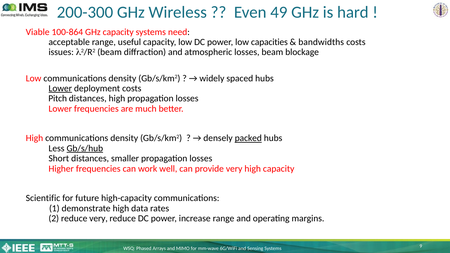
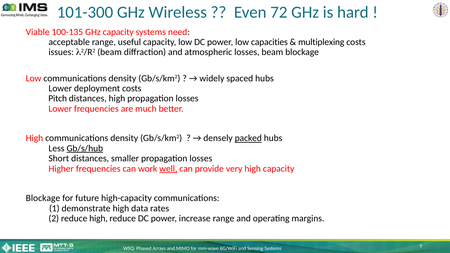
200-300: 200-300 -> 101-300 (85, 12)
49: 49 -> 72 (279, 12)
100-864: 100-864 -> 100-135 (67, 32)
bandwidths: bandwidths -> multiplexing (321, 42)
Lower underline: present -> none (60, 88)
well underline: none -> present (168, 169)
Scientific: Scientific -> Blockage (43, 198)
reduce very: very -> high (99, 219)
